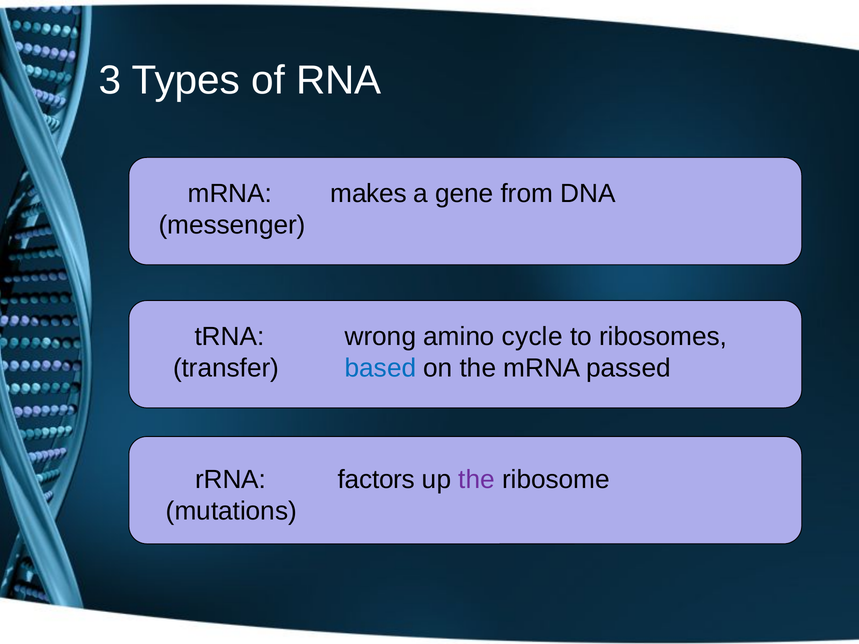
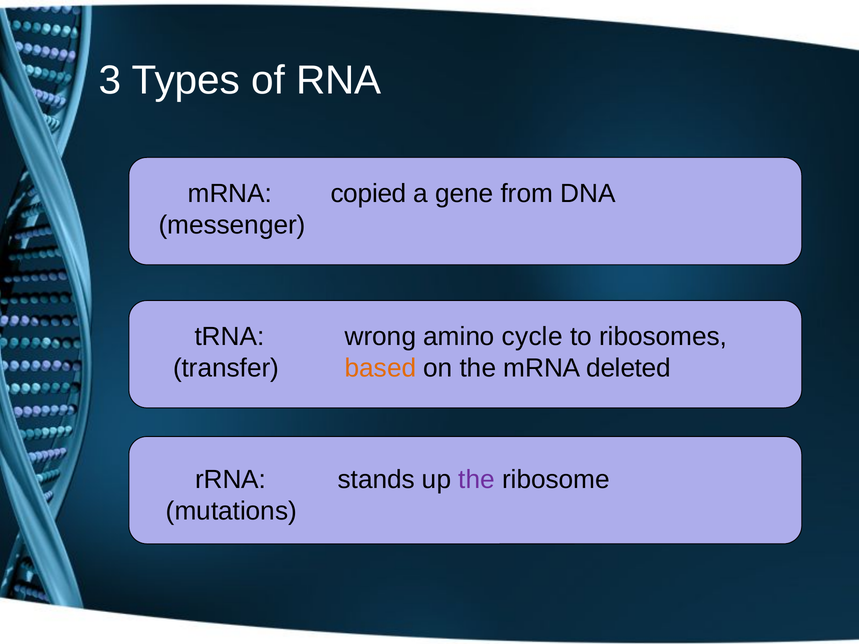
makes: makes -> copied (369, 194)
based colour: blue -> orange (381, 368)
passed: passed -> deleted (629, 368)
factors: factors -> stands (376, 480)
